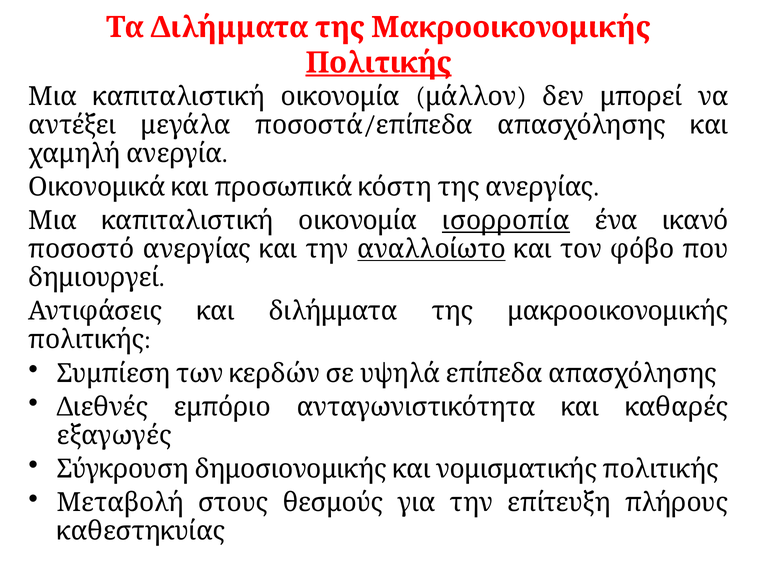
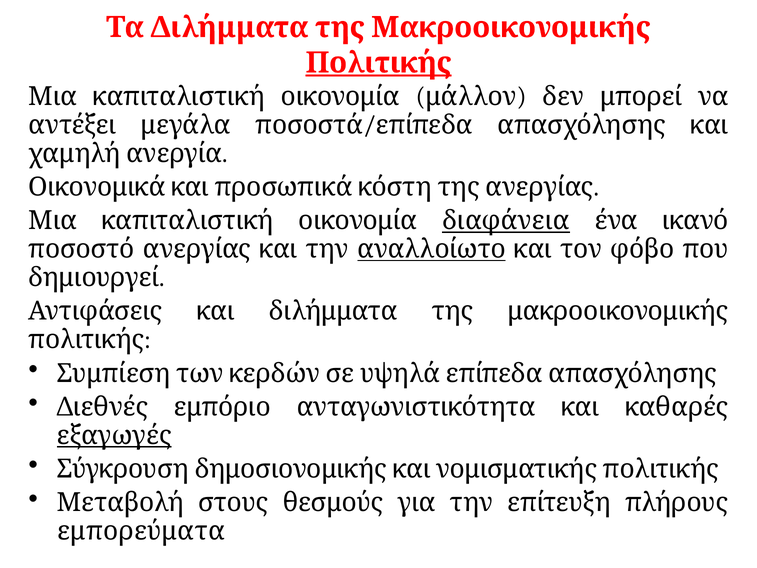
ισορροπία: ισορροπία -> διαφάνεια (506, 221)
εξαγωγές underline: none -> present (114, 435)
καθεστηκυίας: καθεστηκυίας -> εμπορεύματα (141, 531)
